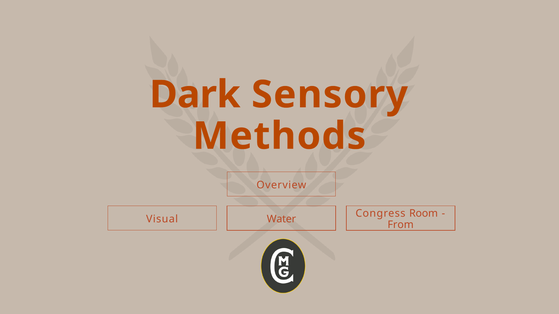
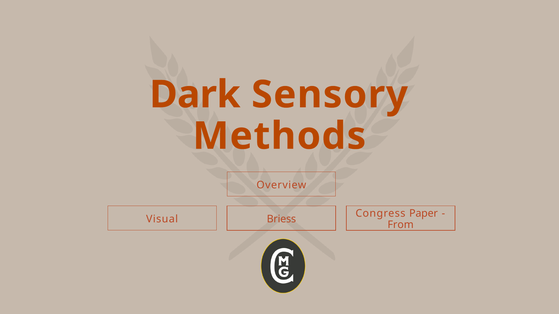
Room: Room -> Paper (424, 214)
Water: Water -> Briess (281, 219)
